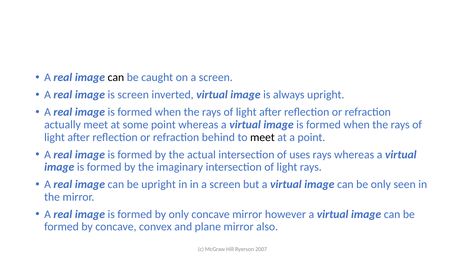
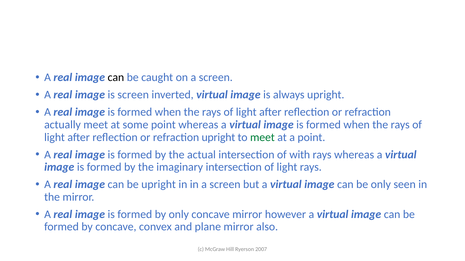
refraction behind: behind -> upright (218, 137)
meet colour: black -> green (262, 137)
uses: uses -> with (300, 155)
